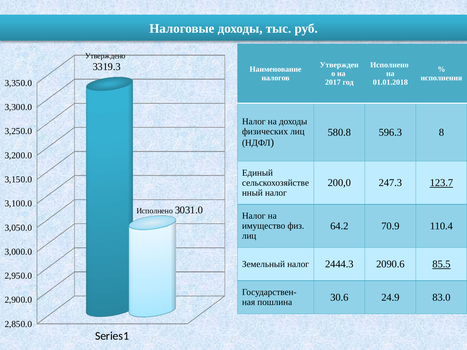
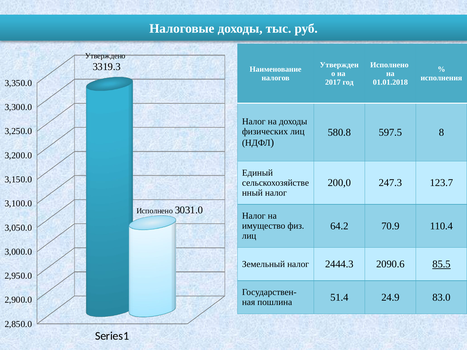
596.3: 596.3 -> 597.5 (390, 132)
123.7 underline: present -> none (441, 183)
30.6: 30.6 -> 51.4 (339, 298)
